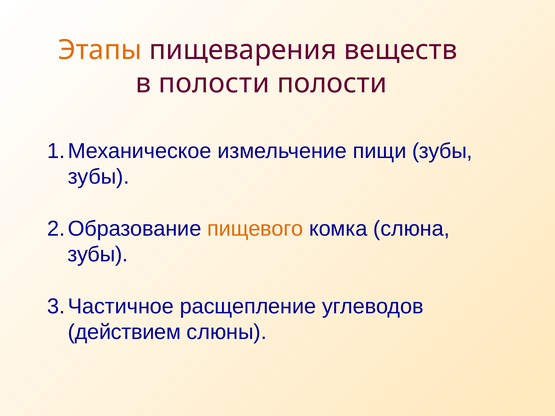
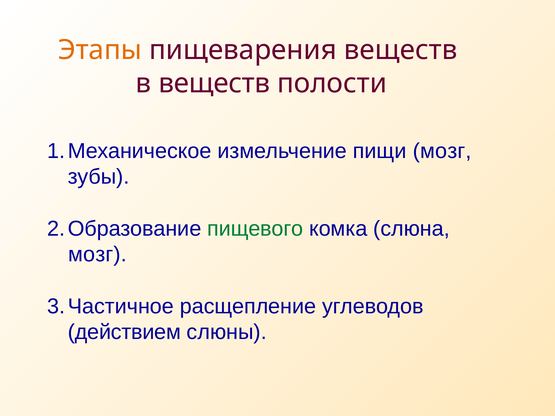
в полости: полости -> веществ (214, 84)
пищи зубы: зубы -> мозг (442, 151)
пищевого colour: orange -> green (255, 229)
зубы: зубы -> мозг (97, 255)
